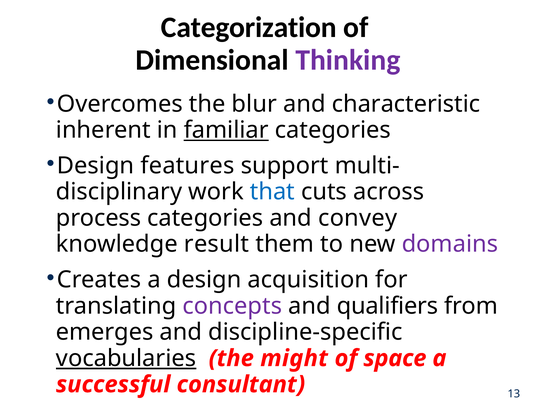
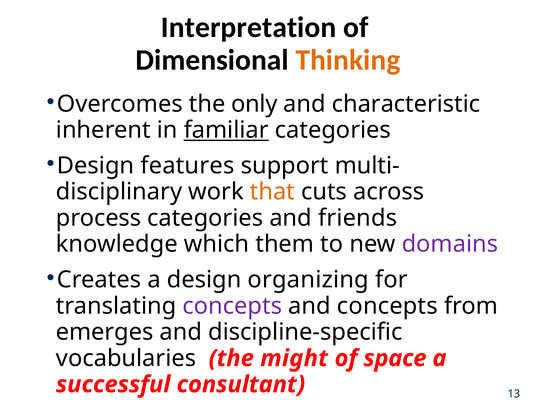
Categorization: Categorization -> Interpretation (249, 27)
Thinking colour: purple -> orange (348, 60)
blur: blur -> only (254, 104)
that colour: blue -> orange (272, 192)
convey: convey -> friends (358, 218)
result: result -> which (217, 244)
acquisition: acquisition -> organizing (308, 280)
and qualifiers: qualifiers -> concepts (387, 306)
vocabularies underline: present -> none (126, 358)
